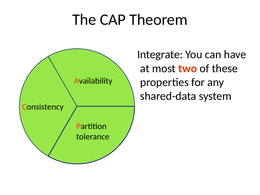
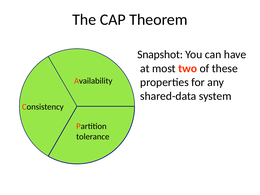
Integrate: Integrate -> Snapshot (160, 55)
